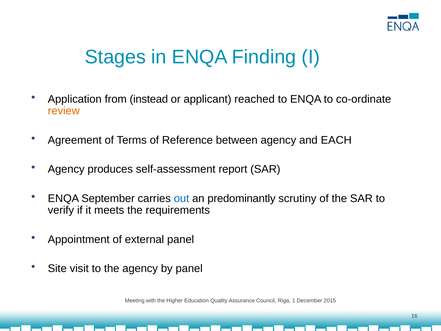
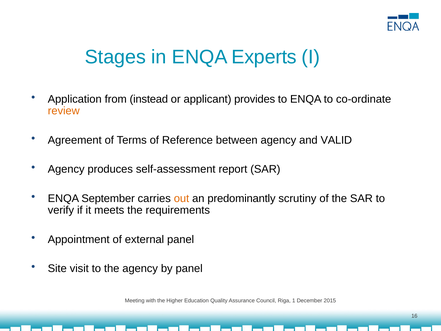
Finding: Finding -> Experts (264, 57)
reached: reached -> provides (255, 99)
EACH: EACH -> VALID (336, 140)
out colour: blue -> orange (182, 198)
